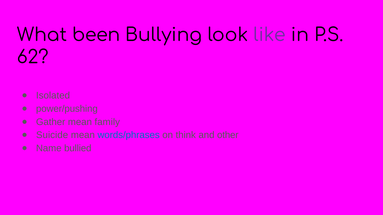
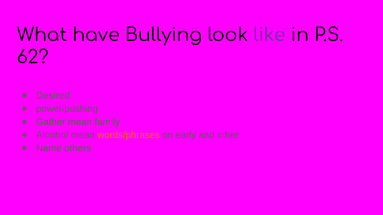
been: been -> have (96, 35)
Isolated: Isolated -> Desired (53, 96)
Suicide: Suicide -> Alcohol (52, 135)
words/phrases colour: blue -> orange (129, 135)
think: think -> early (186, 135)
bullied: bullied -> others (78, 149)
